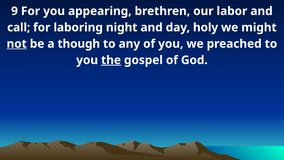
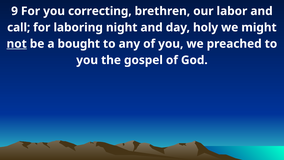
appearing: appearing -> correcting (100, 11)
though: though -> bought (79, 44)
the underline: present -> none (111, 60)
